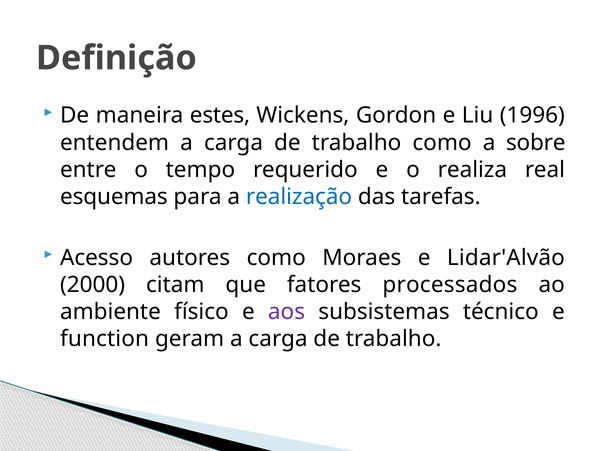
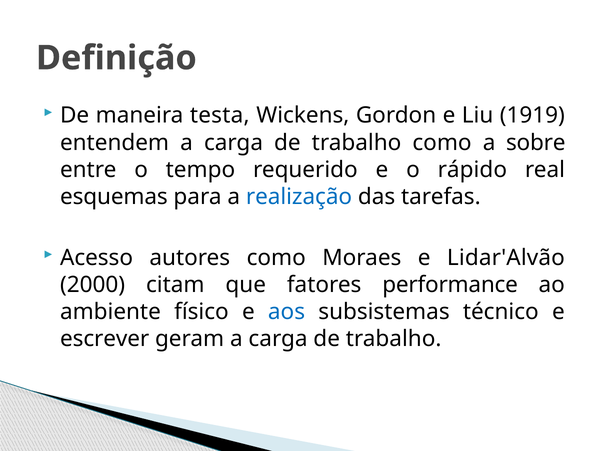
estes: estes -> testa (220, 115)
1996: 1996 -> 1919 (532, 115)
realiza: realiza -> rápido (472, 170)
processados: processados -> performance (450, 285)
aos colour: purple -> blue (287, 312)
function: function -> escrever (105, 339)
